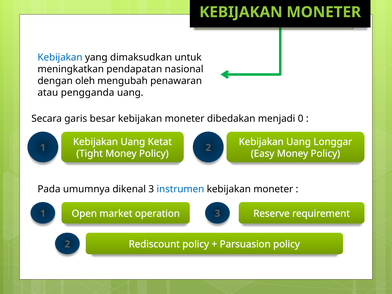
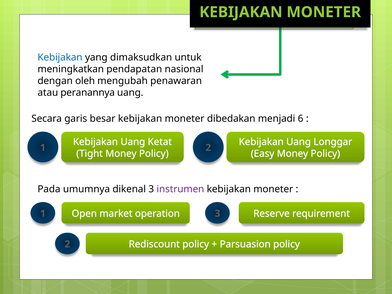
pengganda: pengganda -> peranannya (88, 93)
0: 0 -> 6 (301, 119)
instrumen colour: blue -> purple (180, 189)
